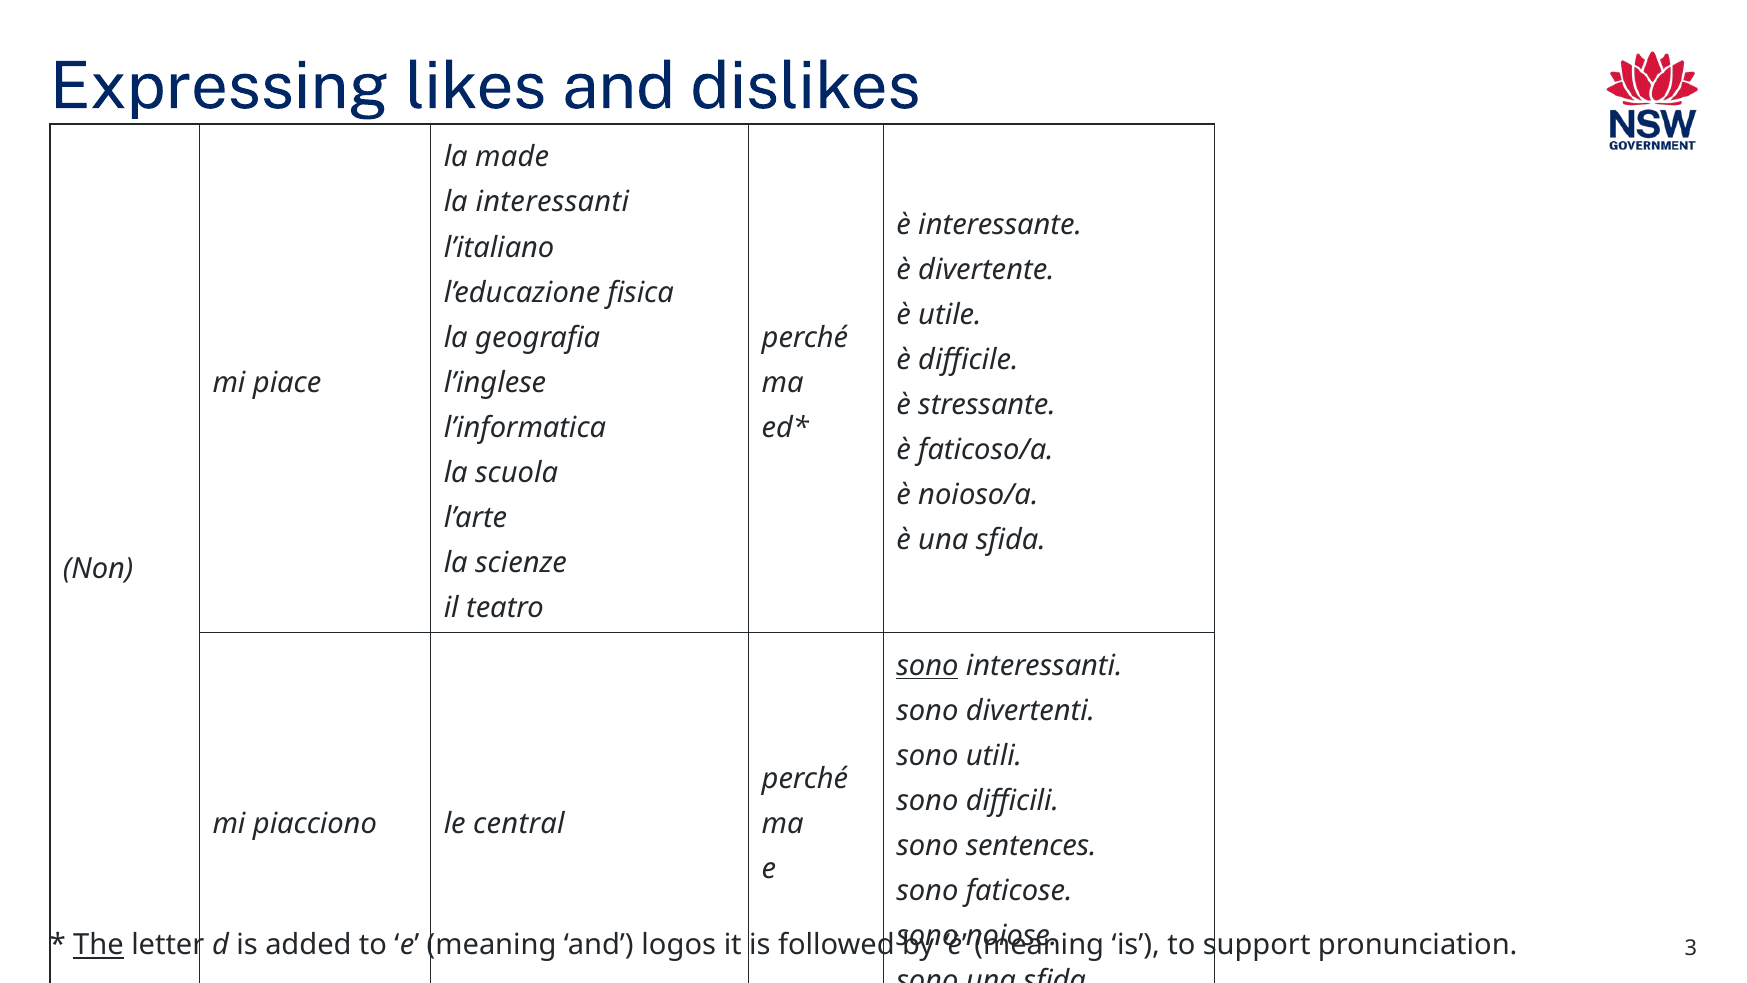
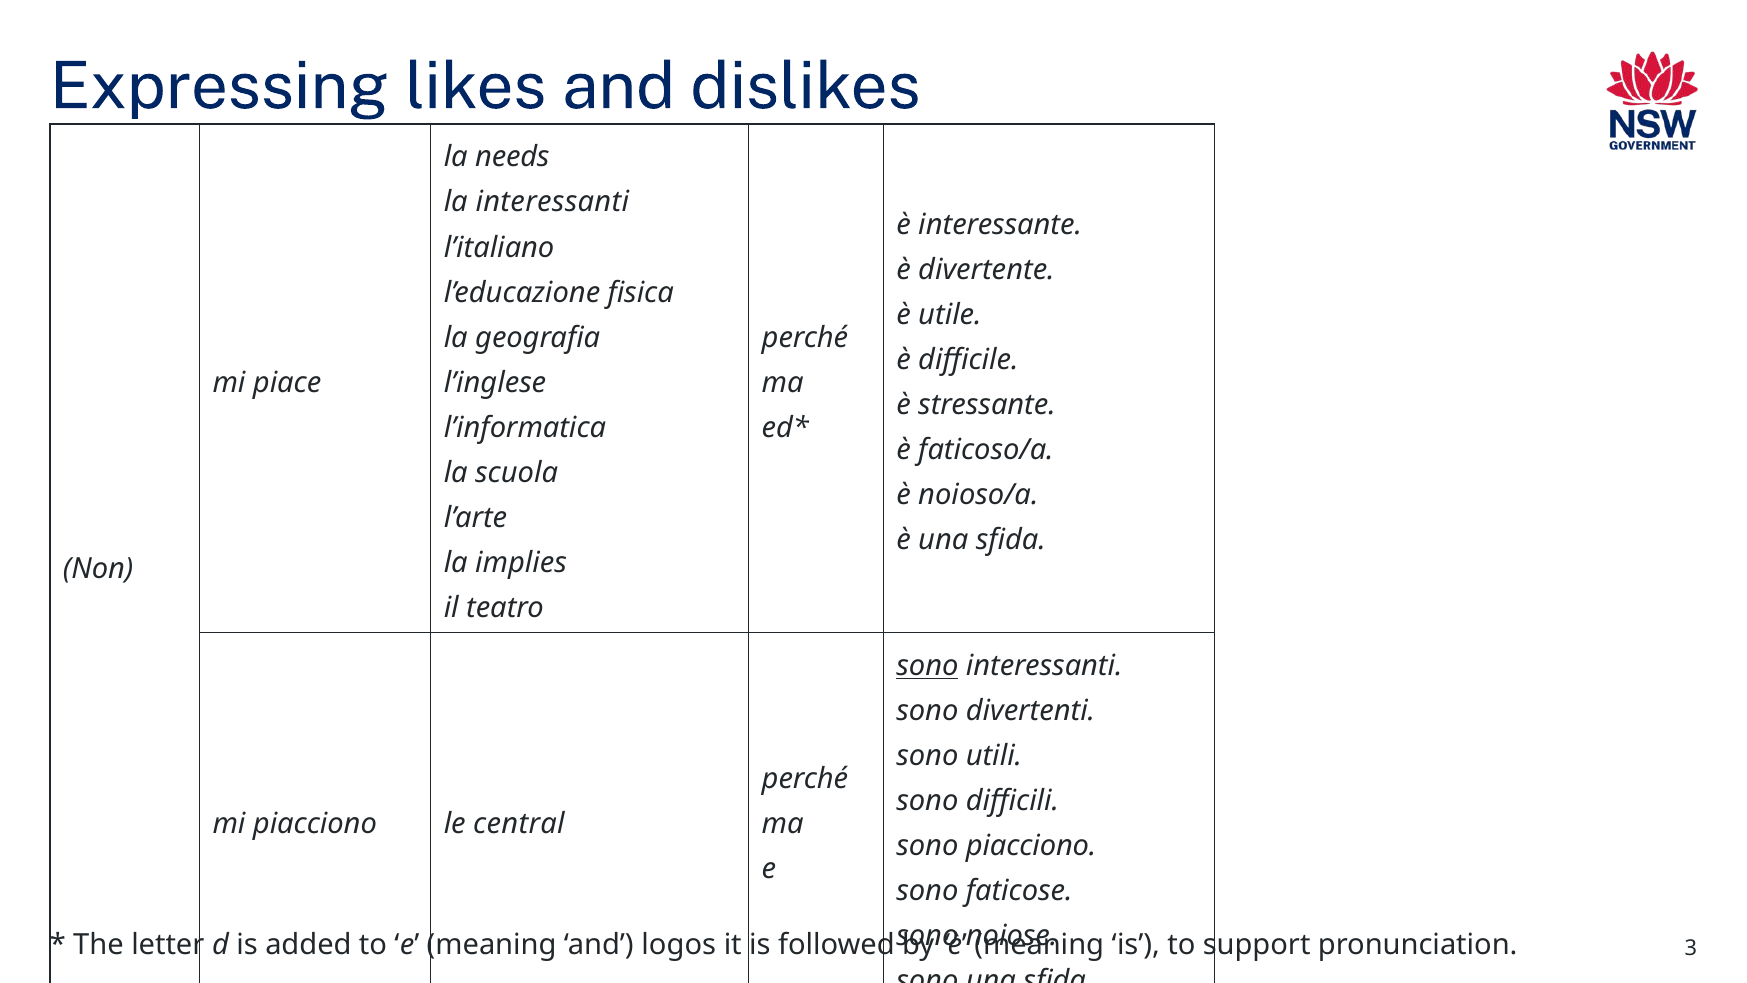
made: made -> needs (512, 157)
scienze: scienze -> implies (521, 563)
sono sentences: sentences -> piacciono (1031, 846)
The underline: present -> none (99, 945)
